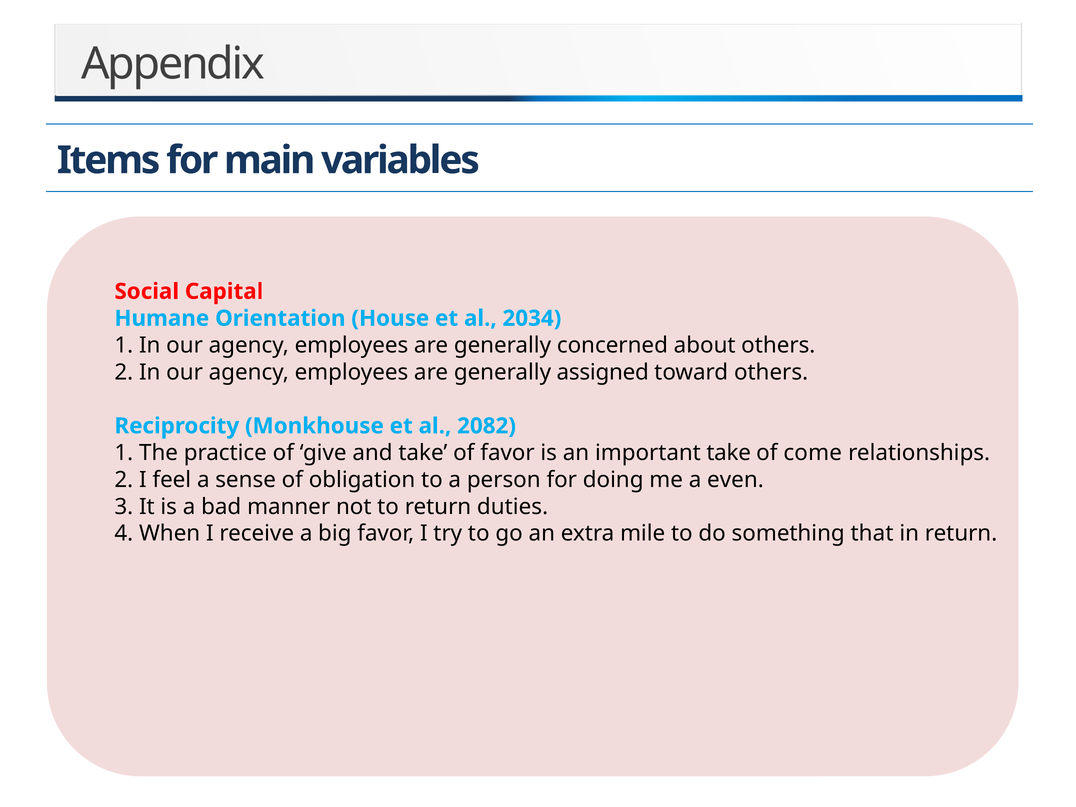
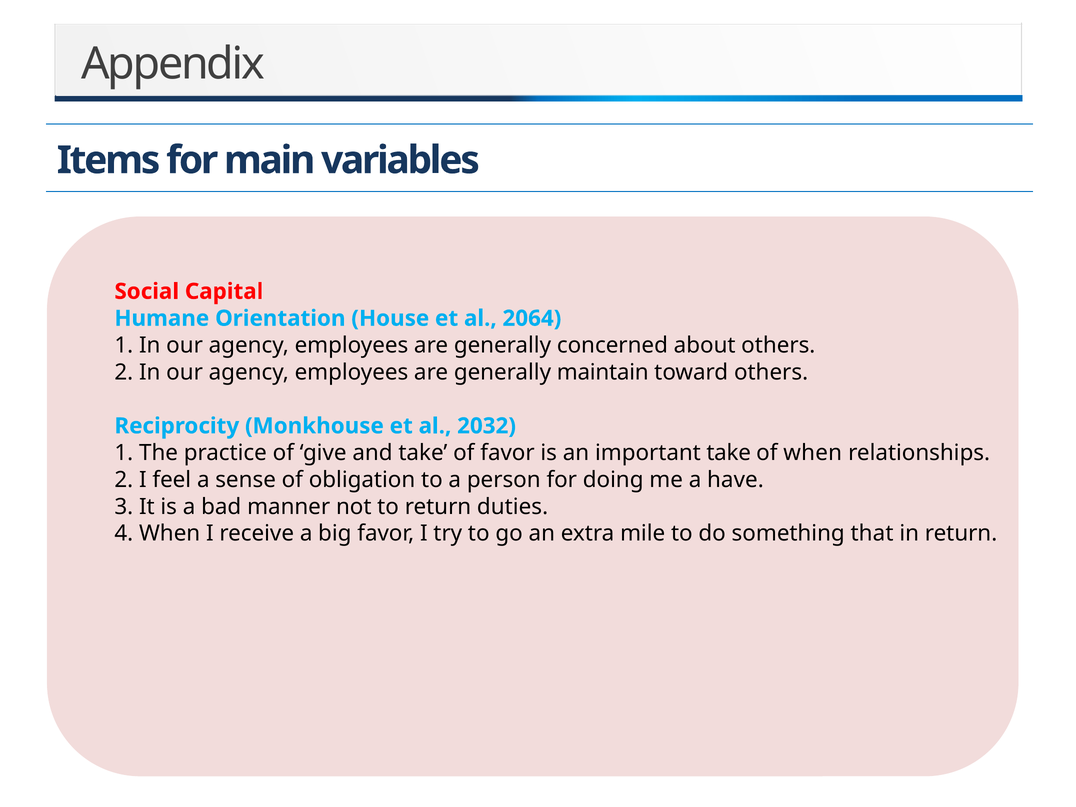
2034: 2034 -> 2064 (532, 318)
assigned: assigned -> maintain (603, 372)
2082: 2082 -> 2032 (487, 426)
of come: come -> when (813, 453)
even: even -> have (735, 480)
